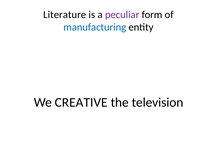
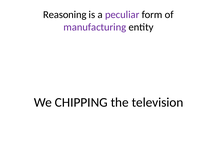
Literature: Literature -> Reasoning (65, 15)
manufacturing colour: blue -> purple (95, 27)
CREATIVE: CREATIVE -> CHIPPING (81, 103)
